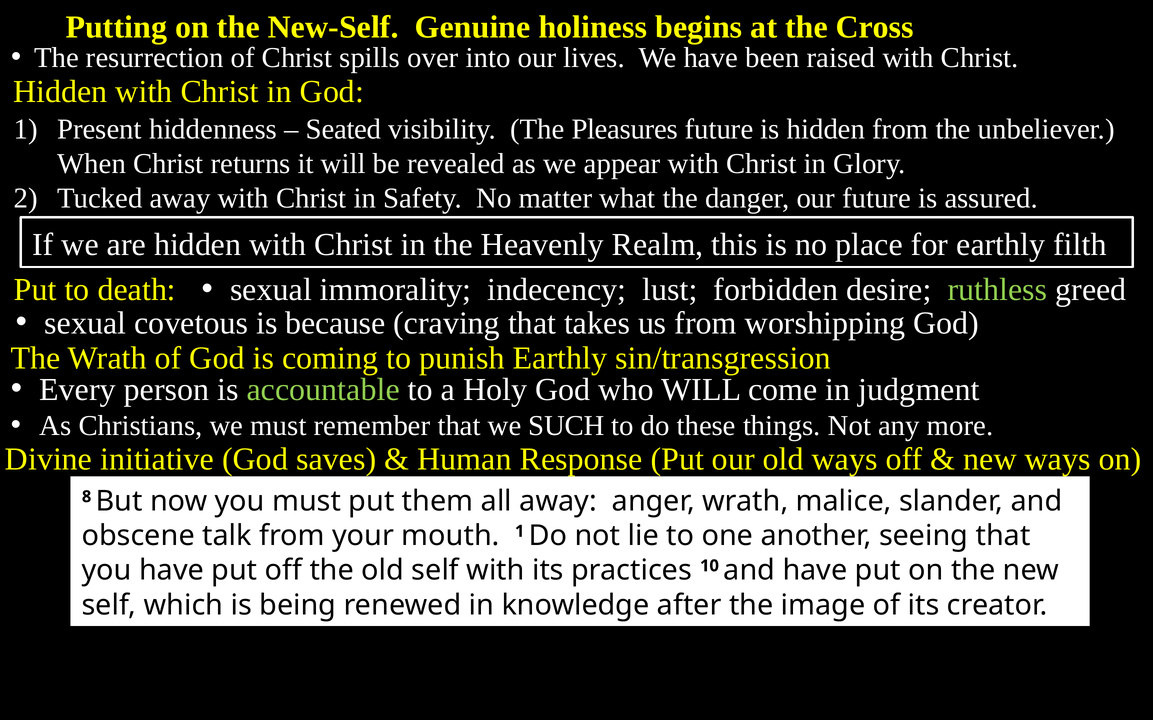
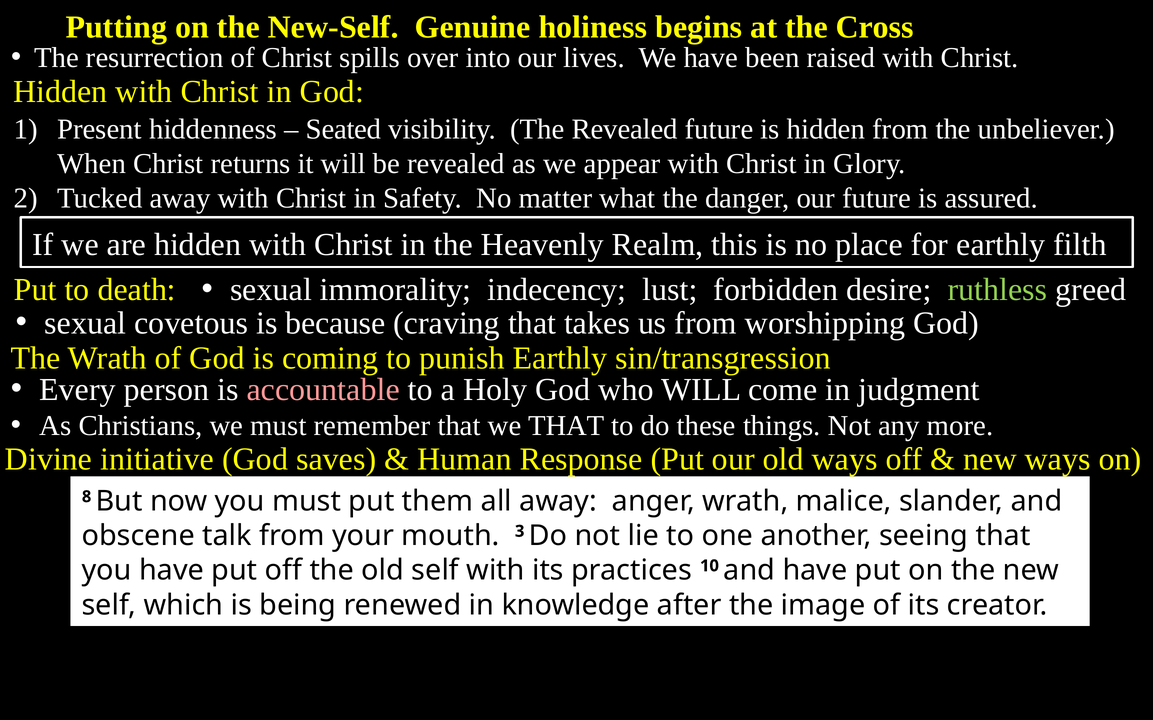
The Pleasures: Pleasures -> Revealed (625, 129)
accountable colour: light green -> pink (323, 390)
we SUCH: SUCH -> THAT (566, 426)
mouth 1: 1 -> 3 (520, 532)
